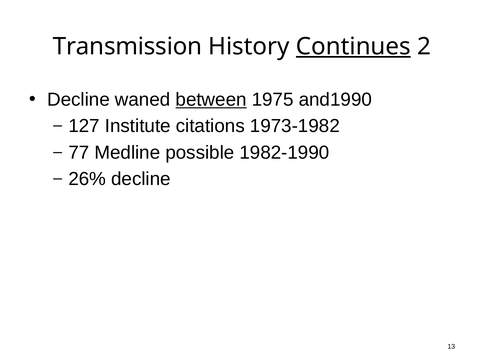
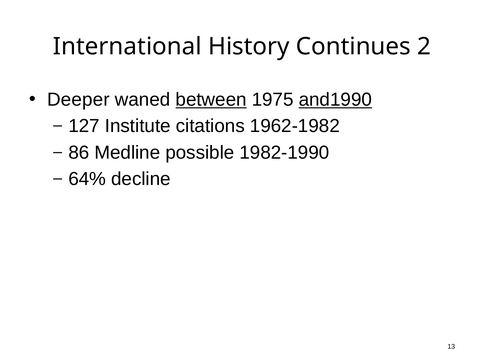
Transmission: Transmission -> International (127, 46)
Continues underline: present -> none (353, 46)
Decline: Decline -> Deeper (78, 100)
and1990 underline: none -> present (335, 100)
1973-1982: 1973-1982 -> 1962-1982 (295, 126)
77: 77 -> 86 (79, 152)
26%: 26% -> 64% (87, 179)
